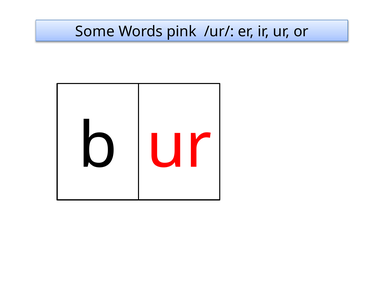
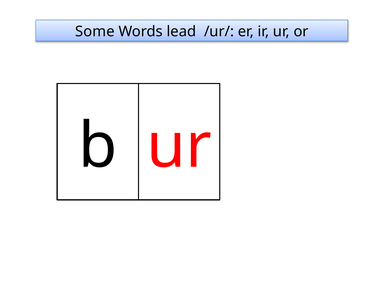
pink: pink -> lead (181, 32)
